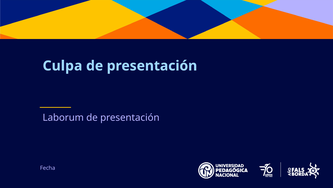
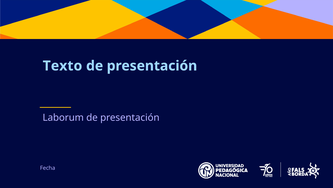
Culpa: Culpa -> Texto (62, 66)
